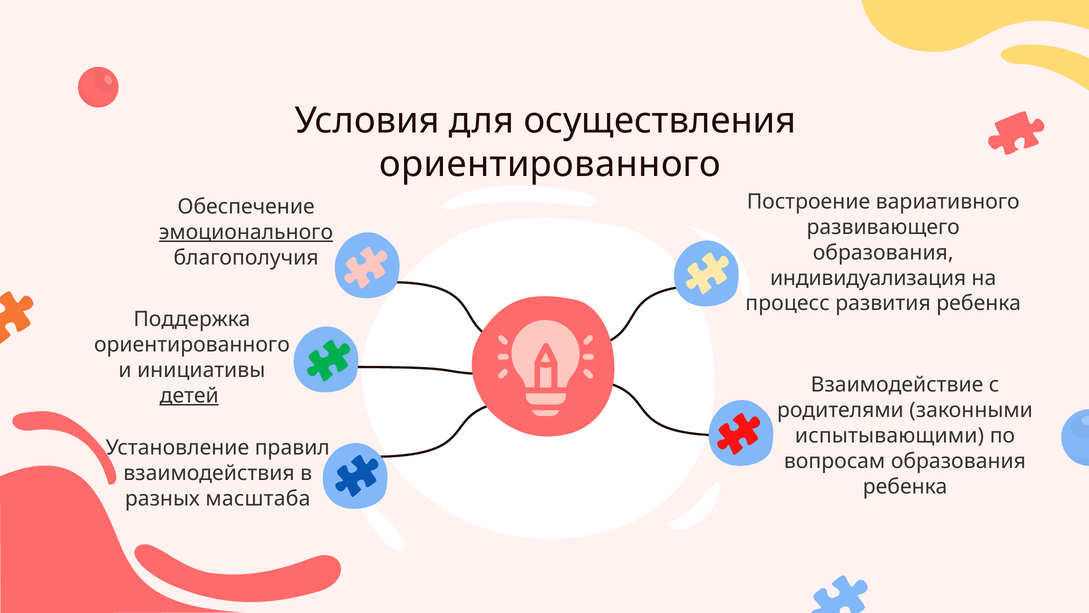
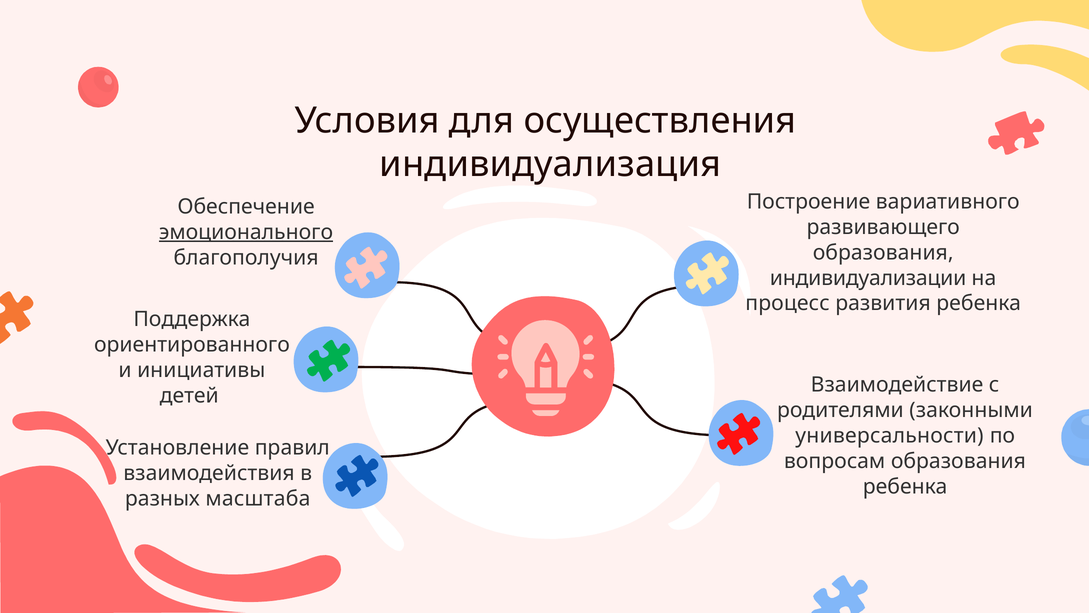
ориентированного: ориентированного -> индивидуализация (550, 164)
индивидуализация: индивидуализация -> индивидуализации (868, 278)
детей underline: present -> none (189, 395)
испытывающими: испытывающими -> универсальности (889, 435)
